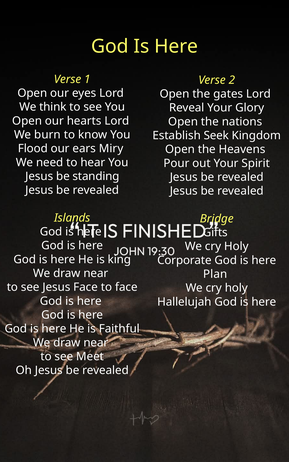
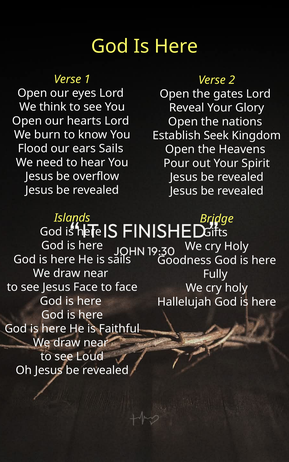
ears Miry: Miry -> Sails (111, 149)
standing: standing -> overflow (96, 176)
is king: king -> sails (119, 260)
Corporate: Corporate -> Goodness (184, 260)
Plan: Plan -> Fully (215, 274)
Meet: Meet -> Loud (90, 357)
